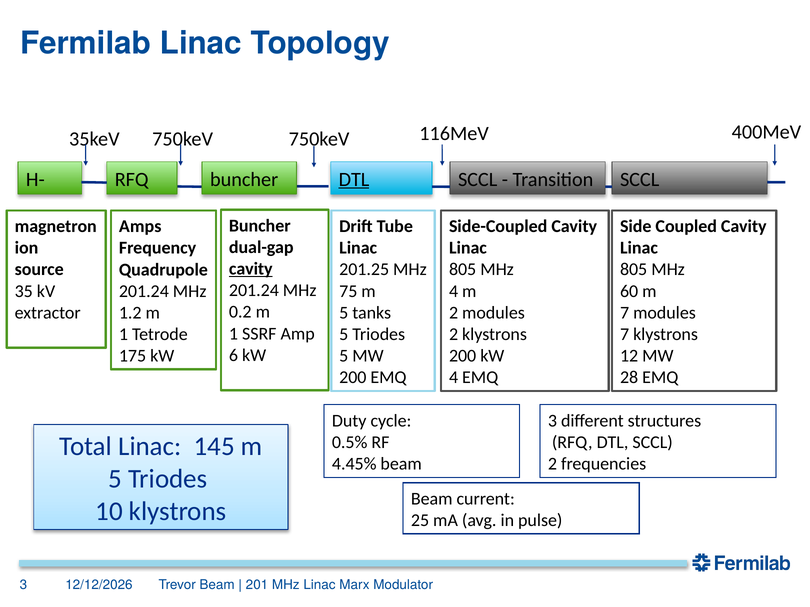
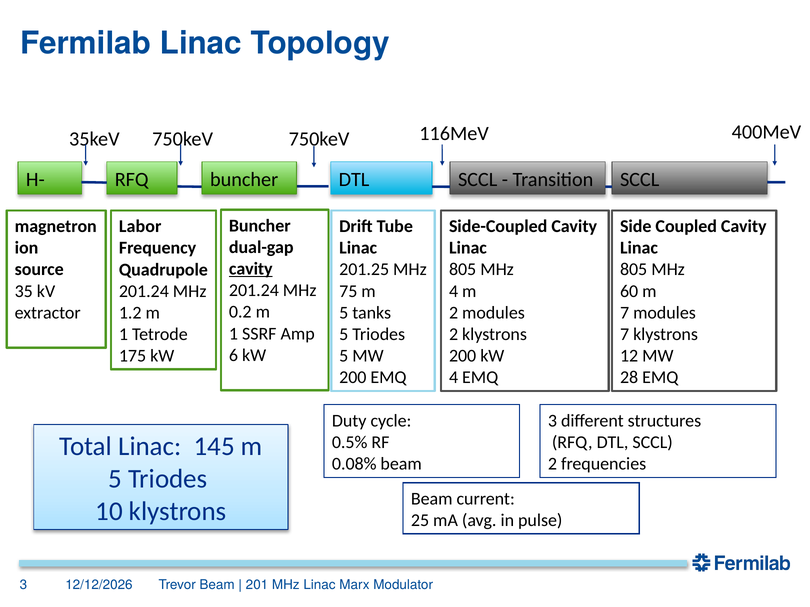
DTL underline: present -> none (354, 180)
Amps: Amps -> Labor (140, 227)
4.45%: 4.45% -> 0.08% (354, 464)
